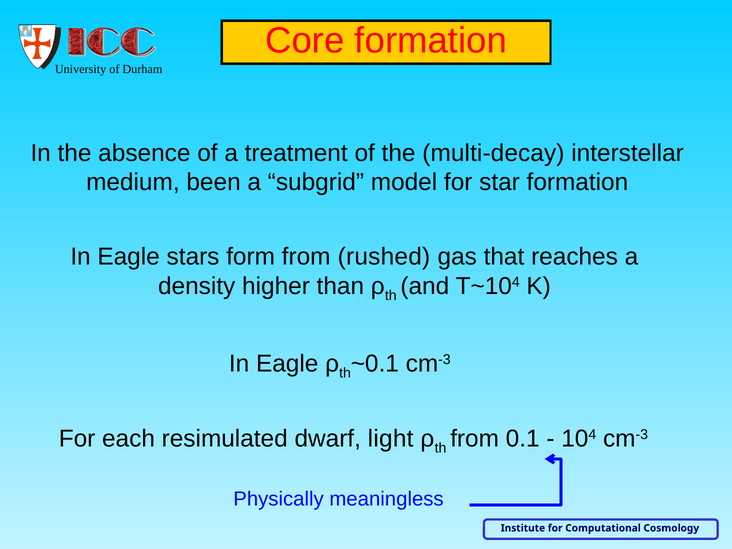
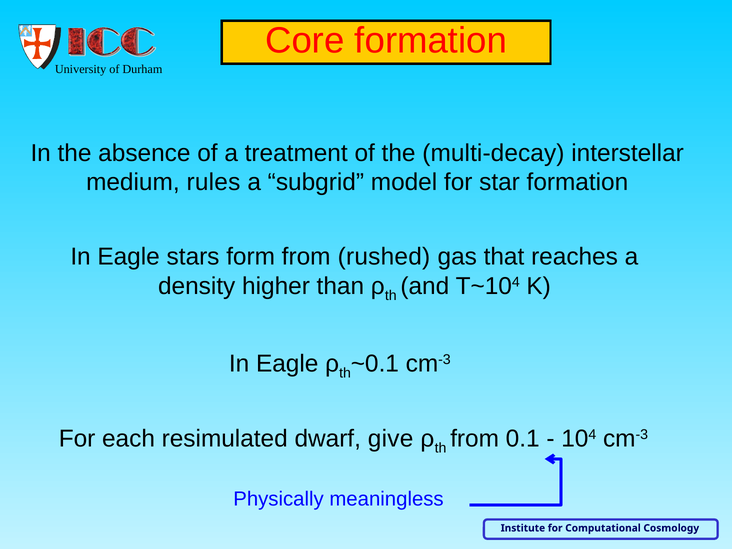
been: been -> rules (213, 182)
light: light -> give (391, 439)
